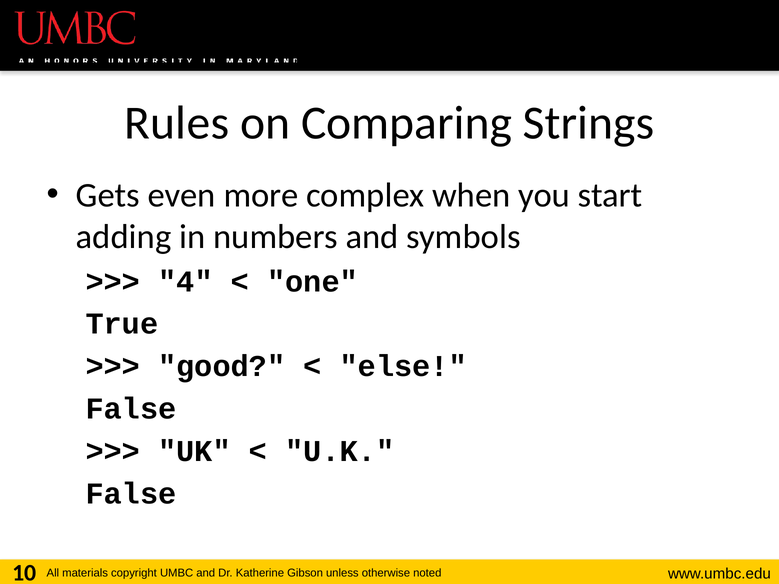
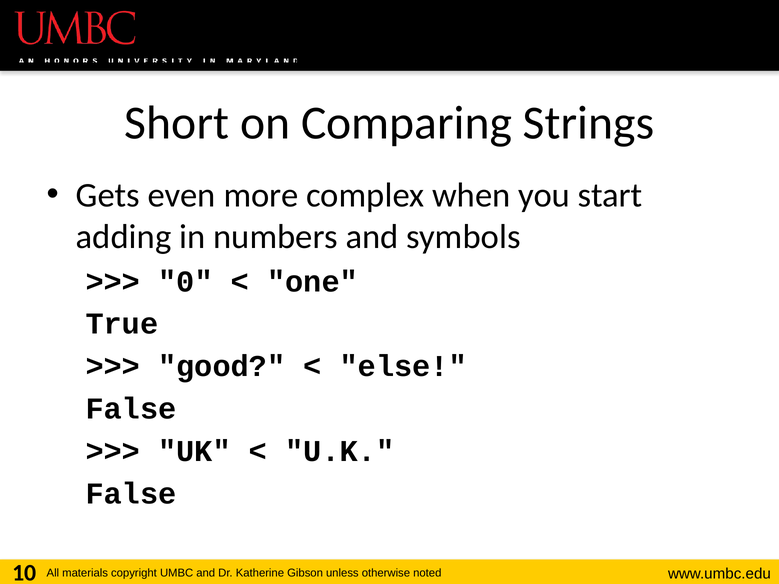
Rules: Rules -> Short (177, 123)
4: 4 -> 0 (185, 282)
